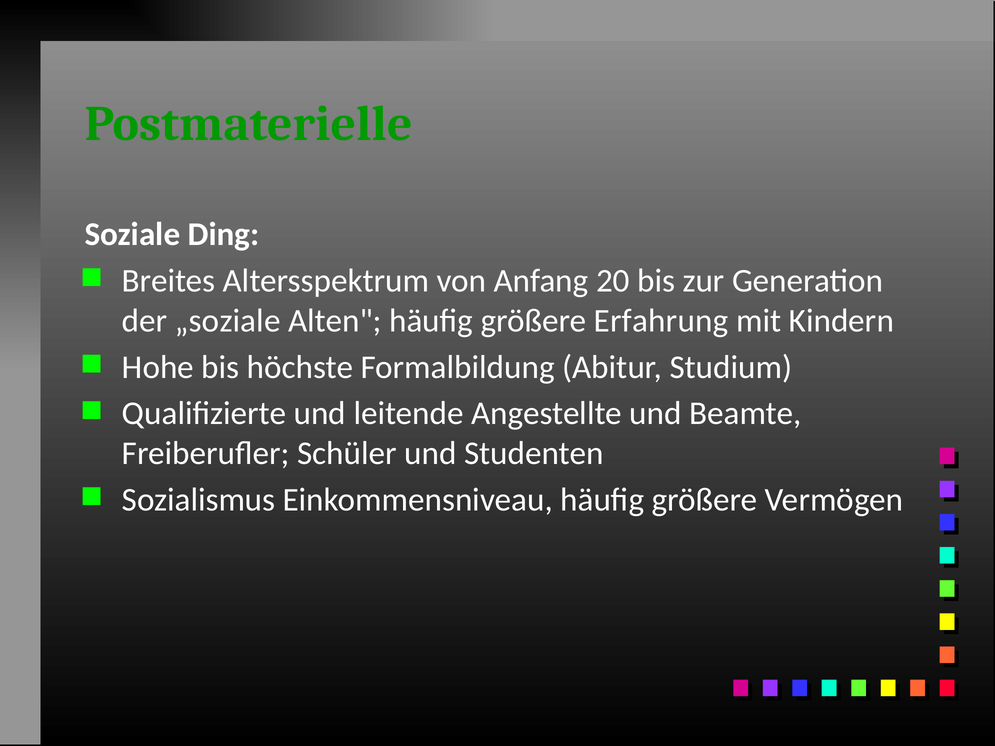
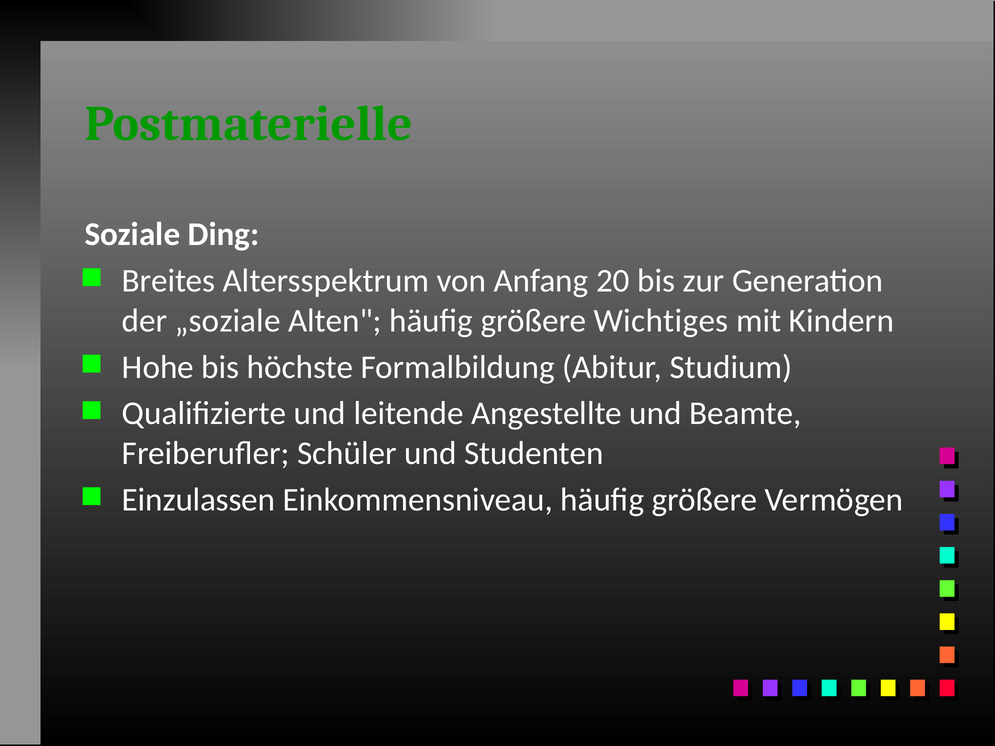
Erfahrung: Erfahrung -> Wichtiges (661, 321)
Sozialismus: Sozialismus -> Einzulassen (199, 500)
